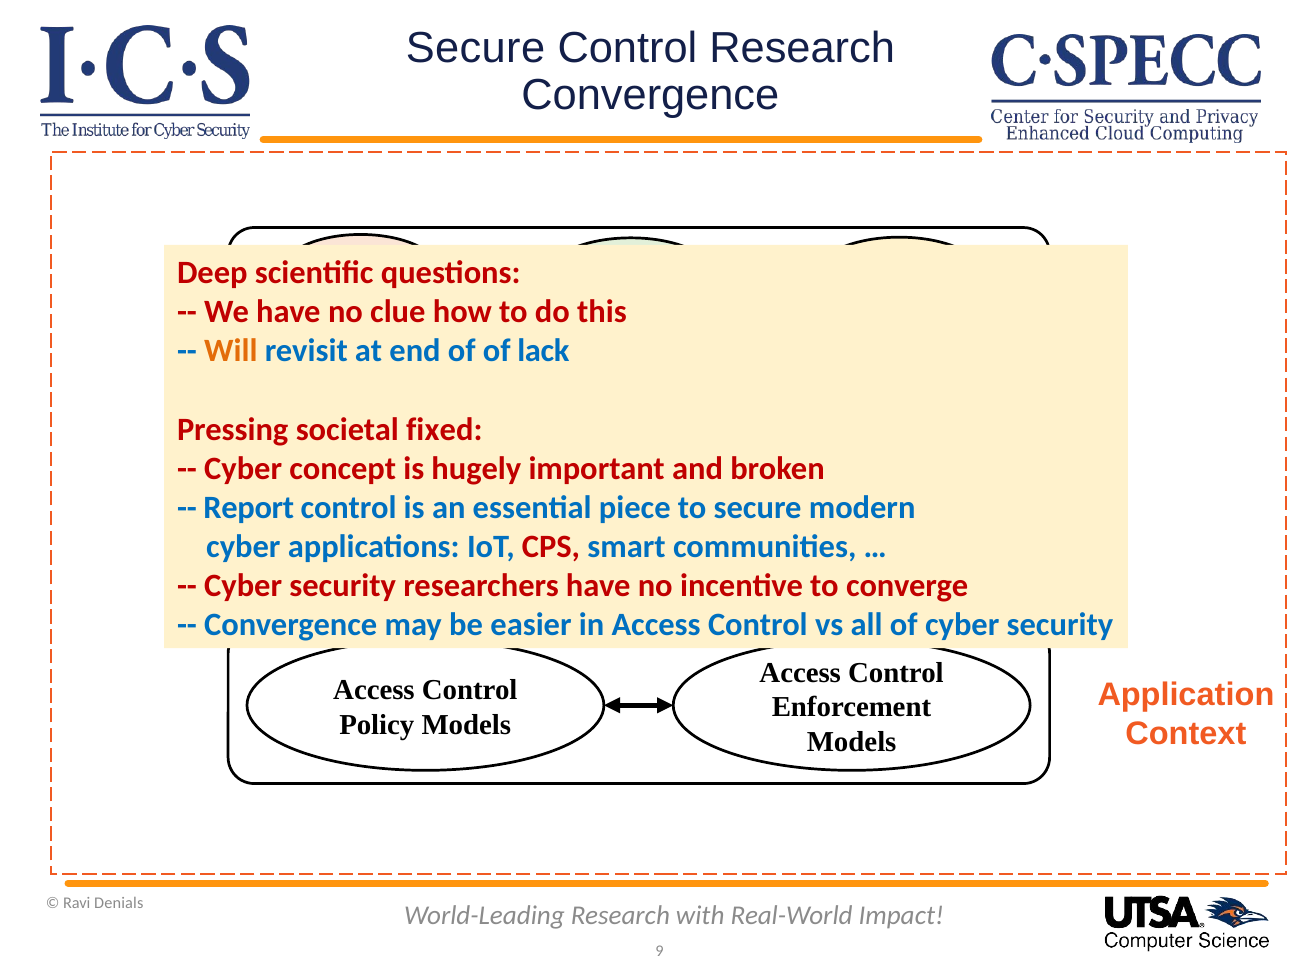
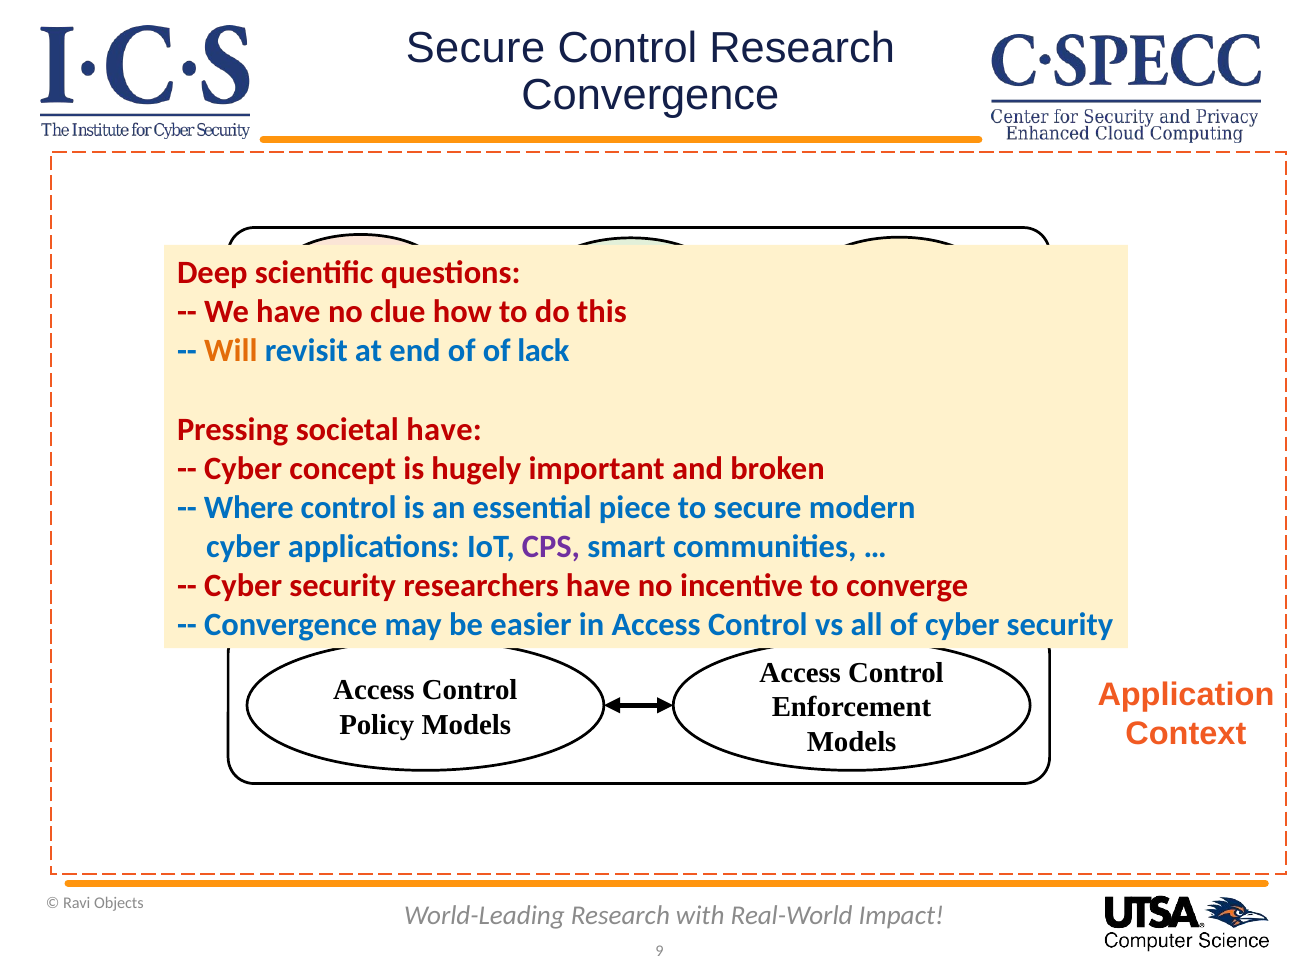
societal fixed: fixed -> have (444, 429)
Report: Report -> Where (249, 507)
CPS colour: red -> purple (551, 546)
Denials: Denials -> Objects (119, 903)
